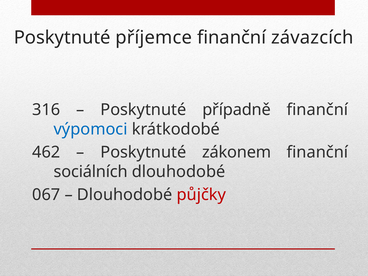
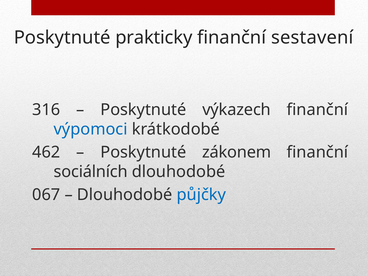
příjemce: příjemce -> prakticky (154, 37)
závazcích: závazcích -> sestavení (312, 37)
případně: případně -> výkazech (237, 110)
půjčky colour: red -> blue (201, 195)
